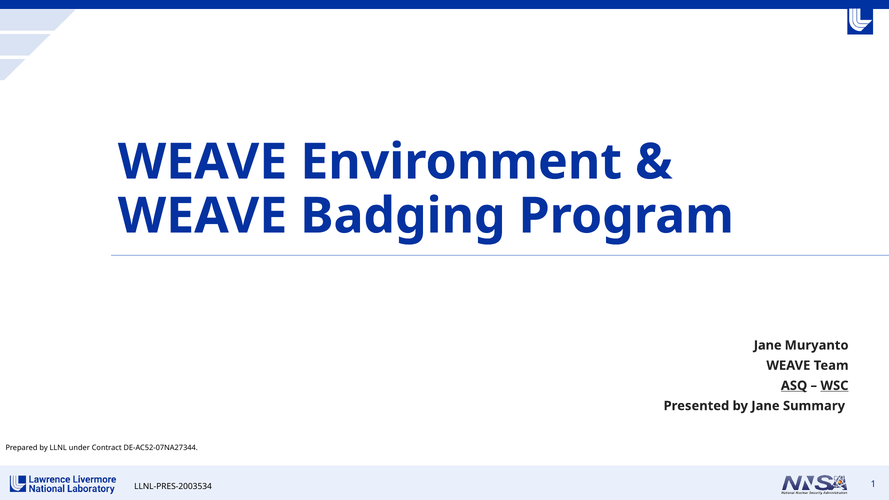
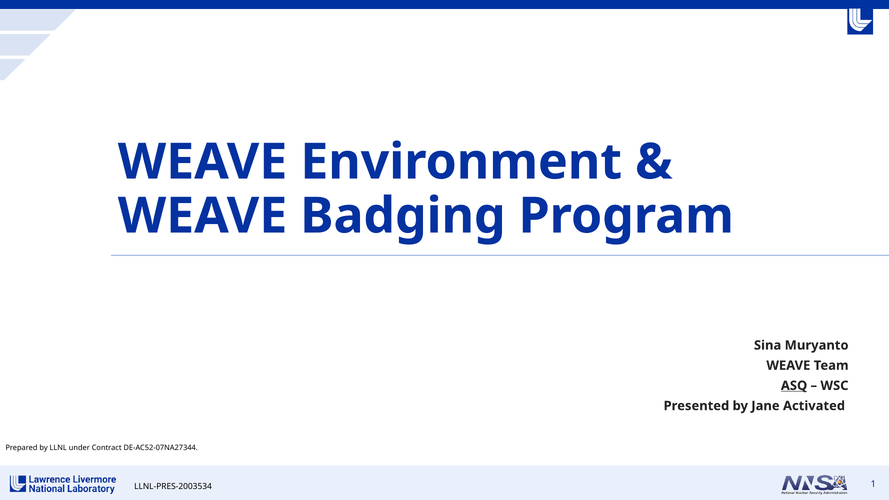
Jane: Jane -> Sina (768, 345)
WSC underline: present -> none (835, 386)
Summary: Summary -> Activated (814, 406)
